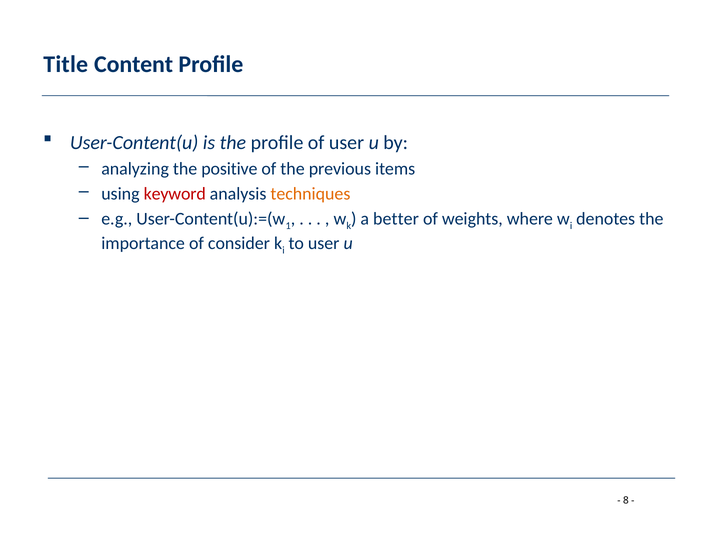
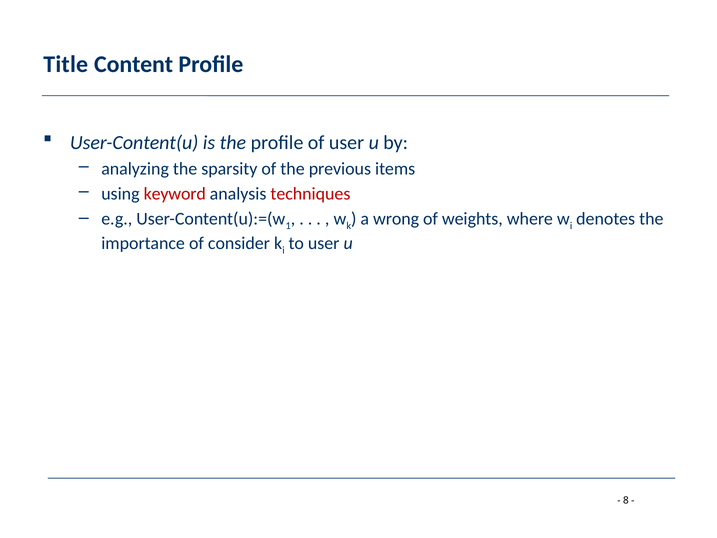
positive: positive -> sparsity (229, 169)
techniques colour: orange -> red (310, 194)
better: better -> wrong (396, 219)
